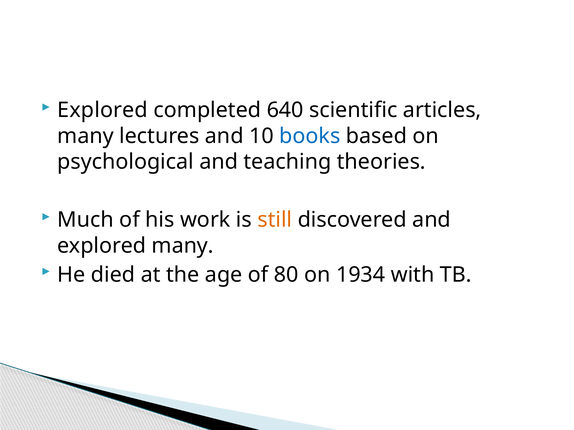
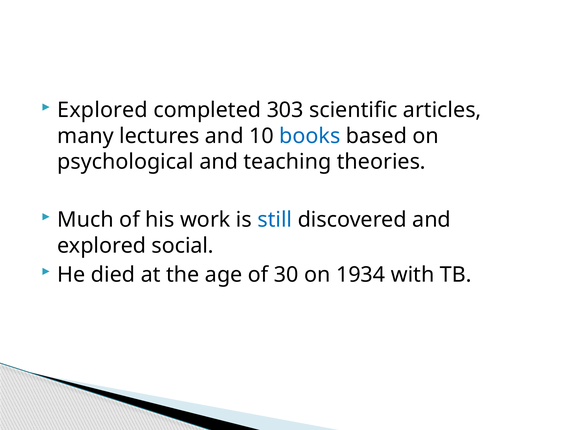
640: 640 -> 303 (285, 110)
still colour: orange -> blue (275, 220)
explored many: many -> social (183, 246)
80: 80 -> 30 (286, 275)
